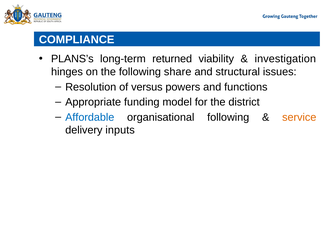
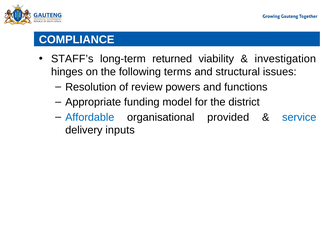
PLANS’s: PLANS’s -> STAFF’s (72, 59)
share: share -> terms (178, 72)
versus: versus -> review (147, 87)
organisational following: following -> provided (228, 117)
service colour: orange -> blue (299, 117)
